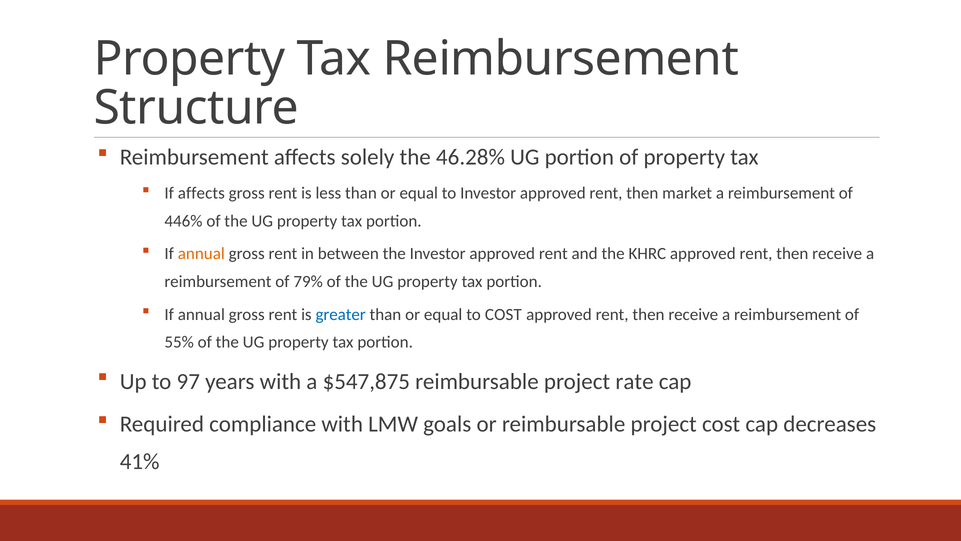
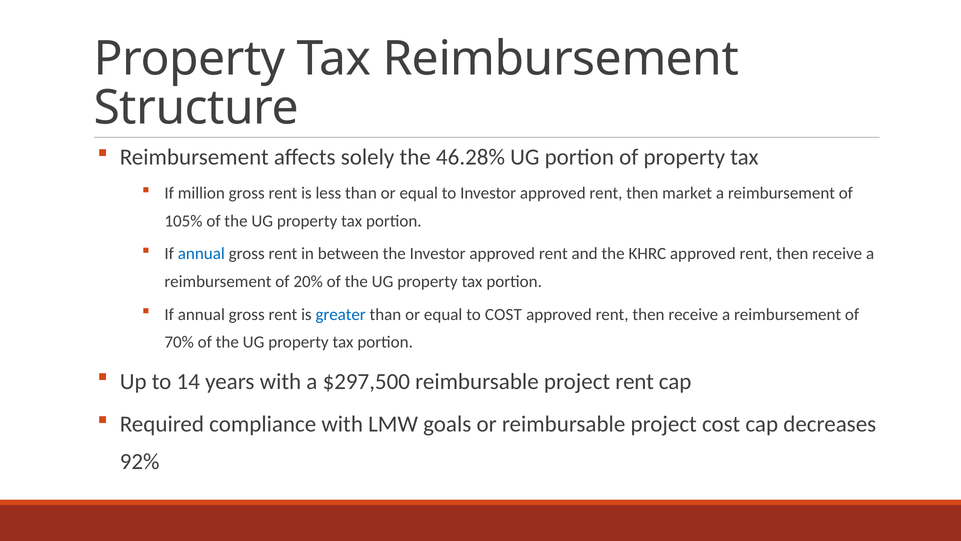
If affects: affects -> million (201, 193)
446%: 446% -> 105% (183, 221)
annual colour: orange -> blue (201, 254)
79%: 79% -> 20% (308, 281)
55%: 55% -> 70% (179, 342)
97: 97 -> 14 (188, 381)
$547,875: $547,875 -> $297,500 (366, 381)
project rate: rate -> rent (635, 381)
41%: 41% -> 92% (140, 461)
